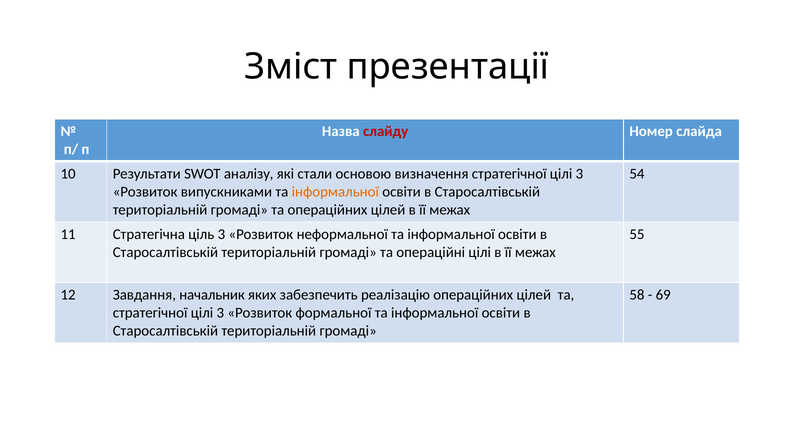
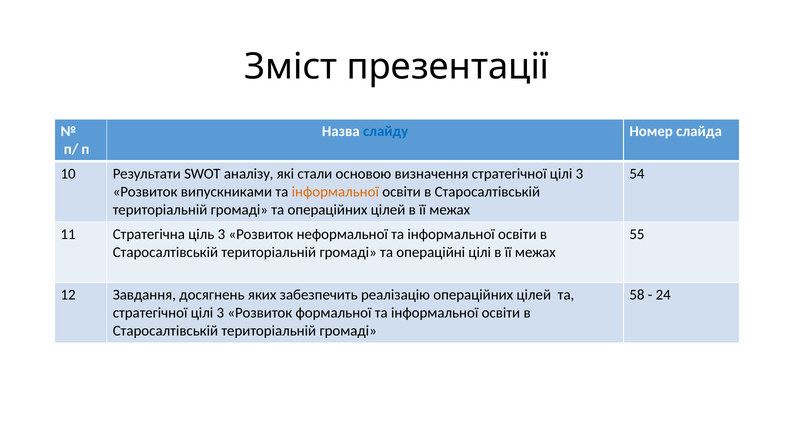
слайду colour: red -> blue (386, 131)
начальник: начальник -> досягнень (212, 294)
69: 69 -> 24 (663, 294)
